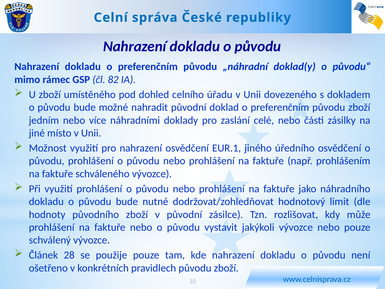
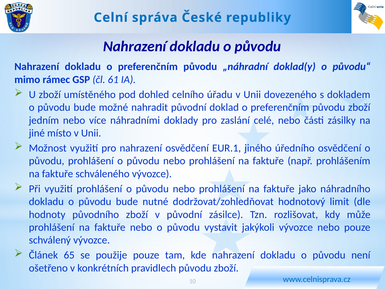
82: 82 -> 61 (113, 79)
28: 28 -> 65 (69, 255)
